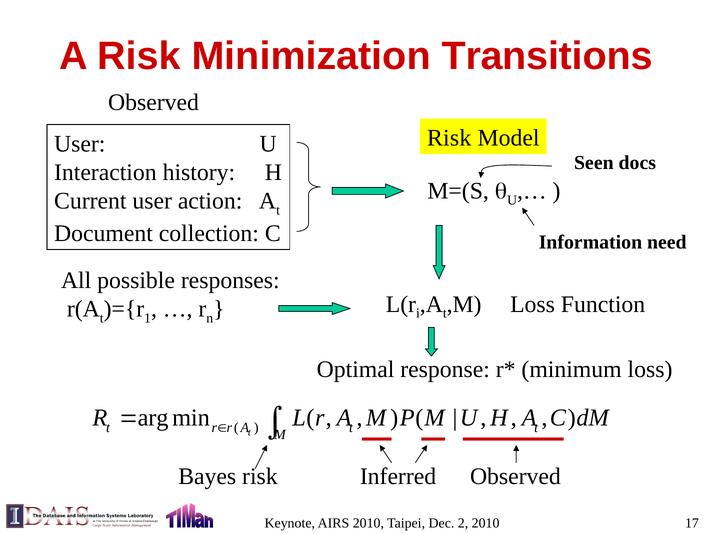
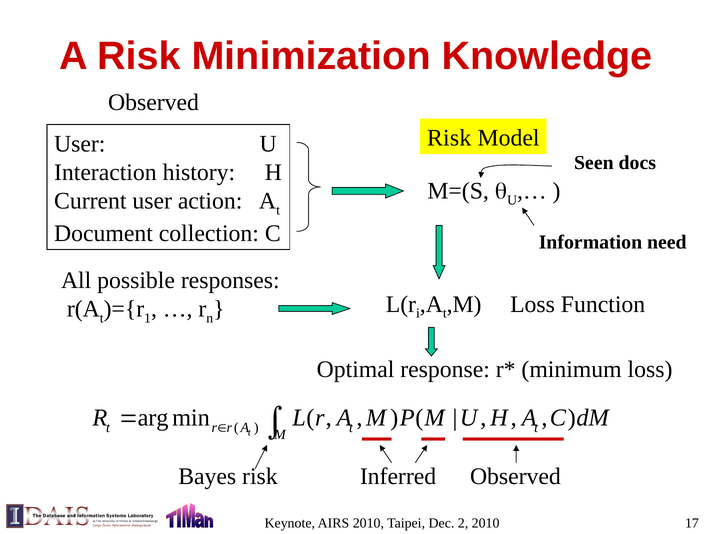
Transitions: Transitions -> Knowledge (547, 56)
